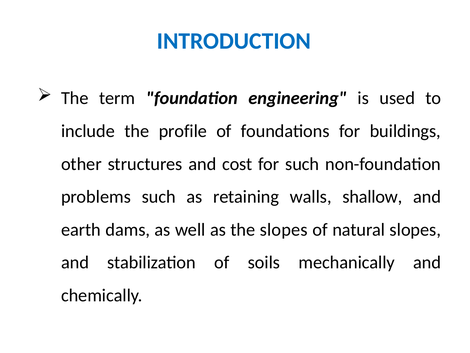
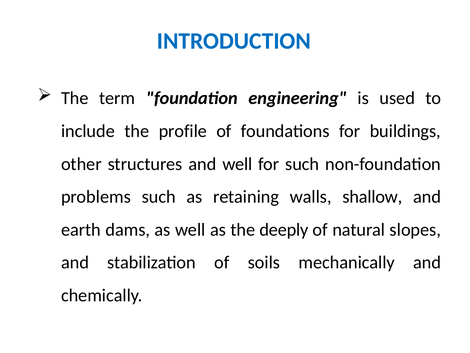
and cost: cost -> well (237, 164)
the slopes: slopes -> deeply (284, 229)
